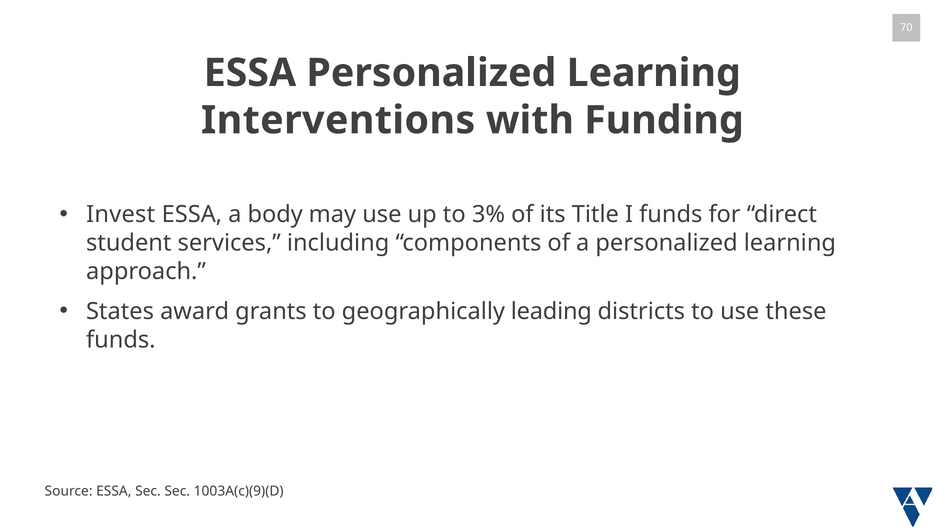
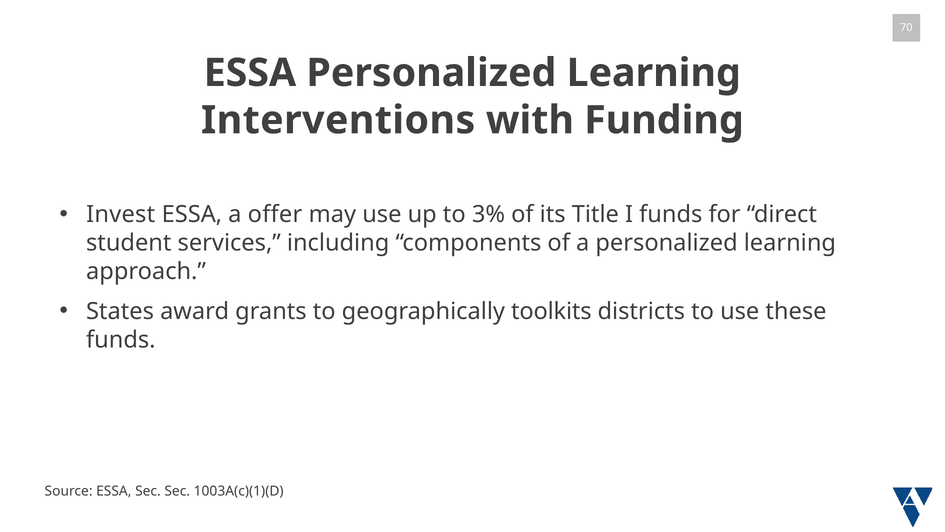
body: body -> offer (275, 214)
leading: leading -> toolkits (551, 311)
1003A(c)(9)(D: 1003A(c)(9)(D -> 1003A(c)(1)(D (239, 491)
